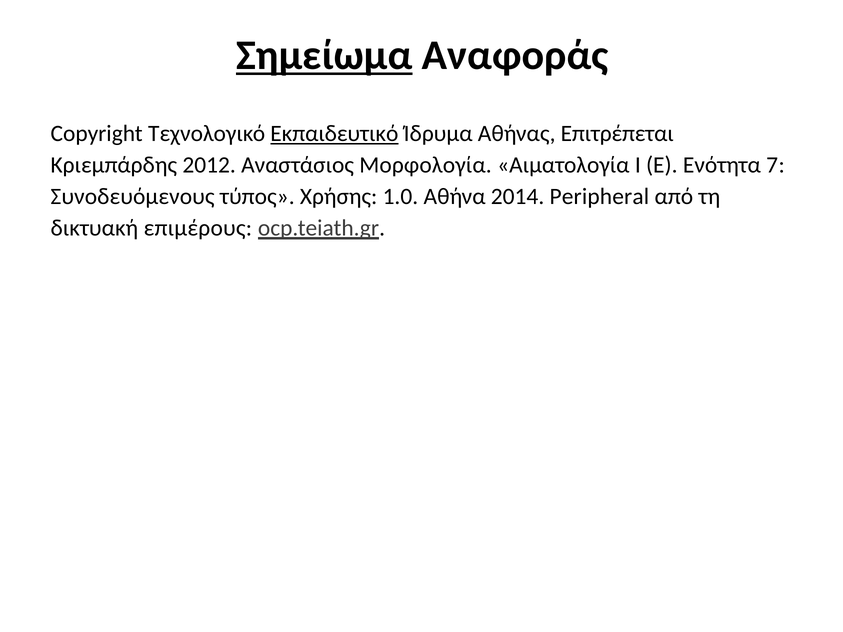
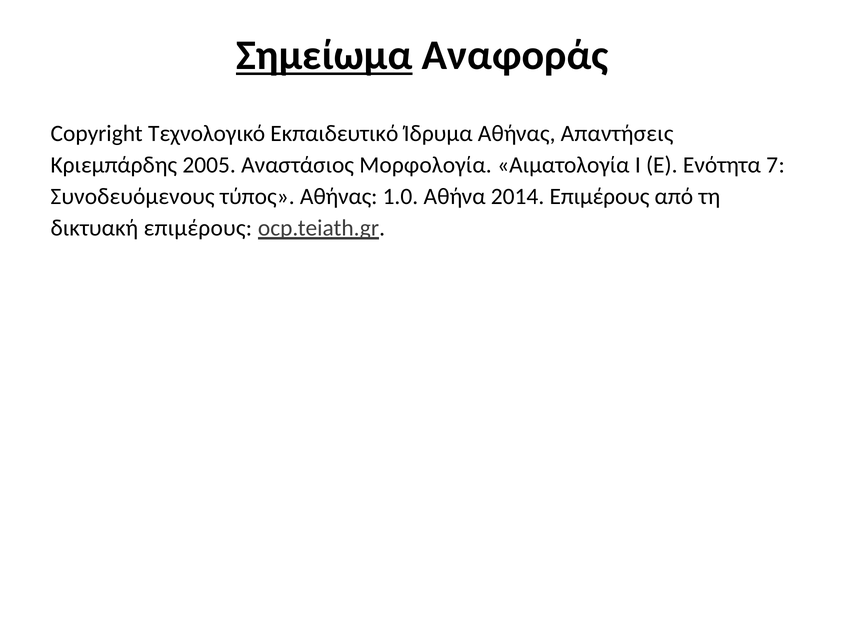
Εκπαιδευτικό underline: present -> none (334, 134)
Επιτρέπεται: Επιτρέπεται -> Απαντήσεις (617, 134)
2012: 2012 -> 2005 (209, 165)
τύπος Χρήσης: Χρήσης -> Αθήνας (339, 197)
2014 Peripheral: Peripheral -> Επιμέρους (599, 197)
